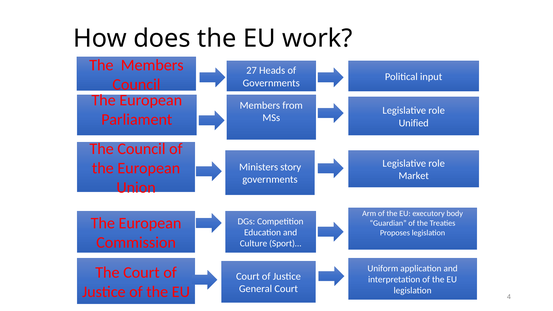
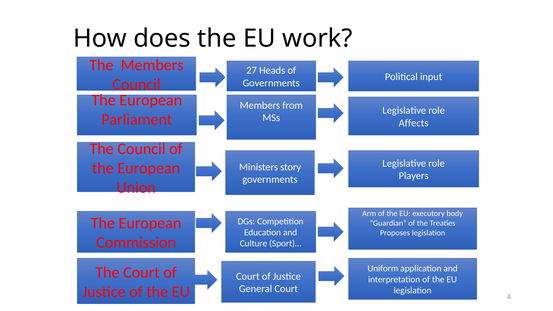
Unified: Unified -> Affects (414, 123)
Market: Market -> Players (414, 176)
